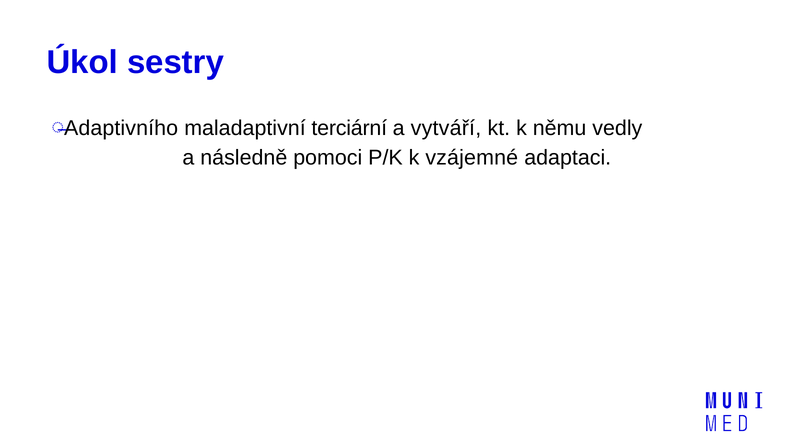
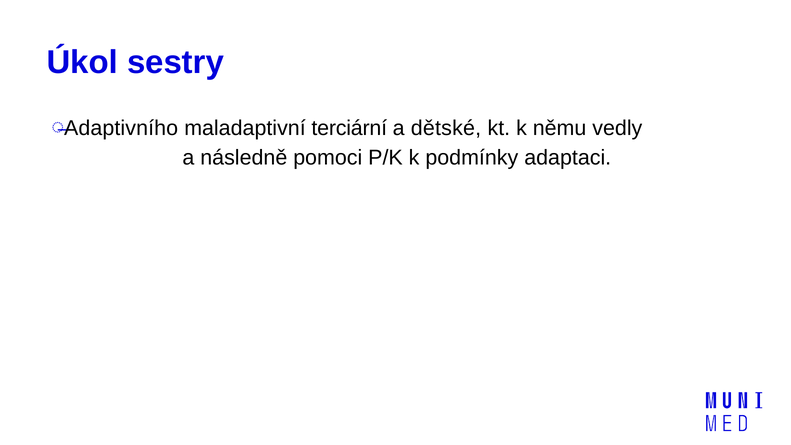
vytváří: vytváří -> dětské (446, 128)
vzájemné: vzájemné -> podmínky (472, 158)
